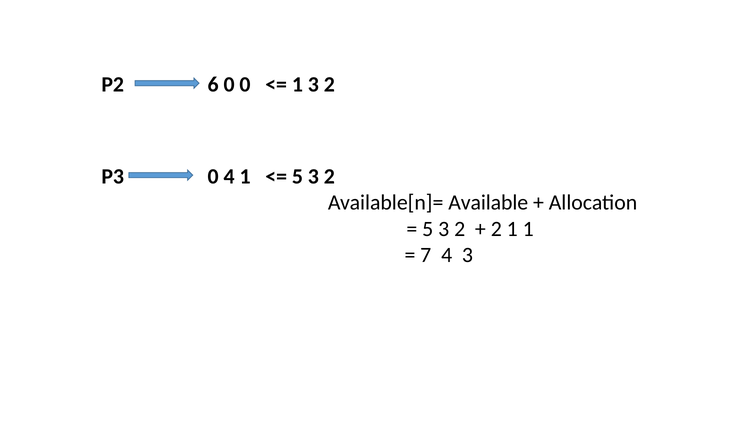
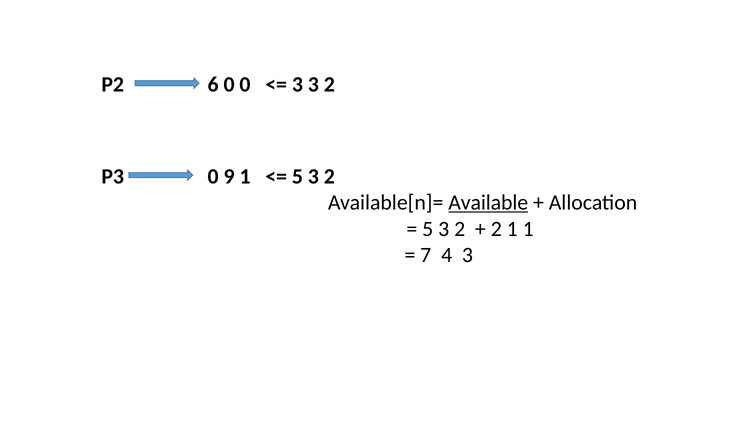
1: 1 -> 3 (297, 84)
0 4: 4 -> 9 (229, 176)
Available underline: none -> present (488, 203)
